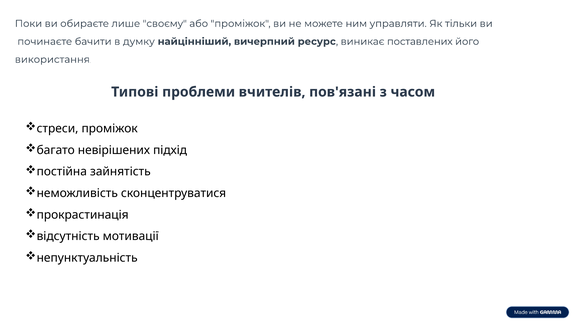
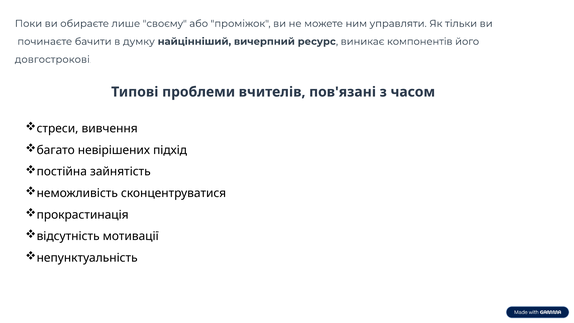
поставлених: поставлених -> компонентів (420, 42)
використання: використання -> довгострокові (52, 59)
стреси проміжок: проміжок -> вивчення (110, 129)
